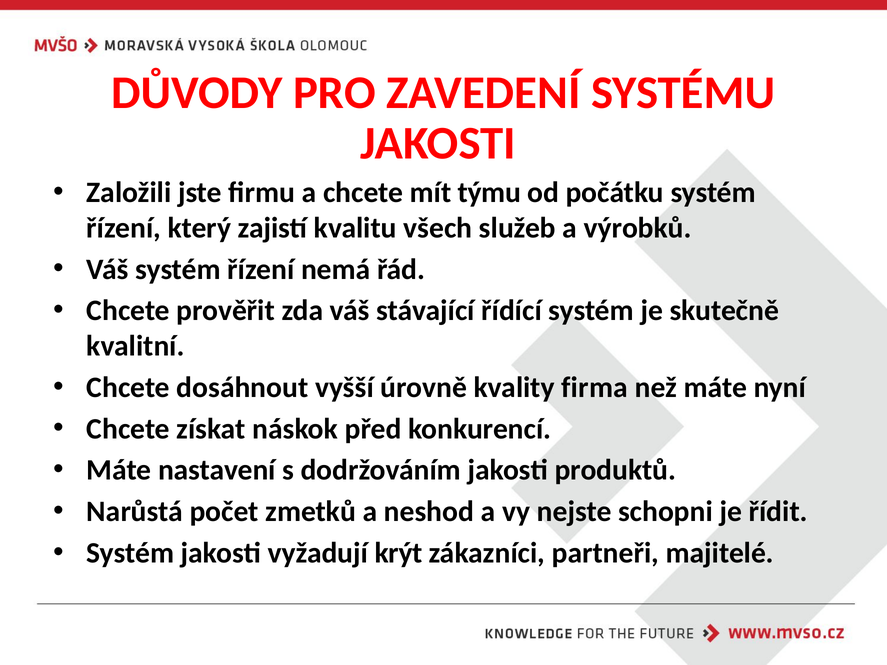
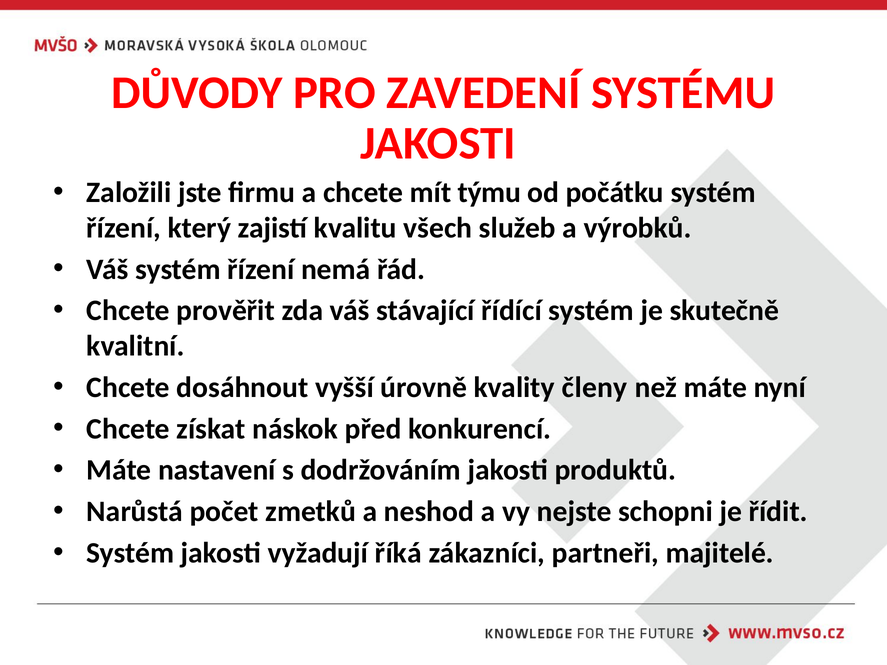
firma: firma -> členy (595, 388)
krýt: krýt -> říká (398, 553)
